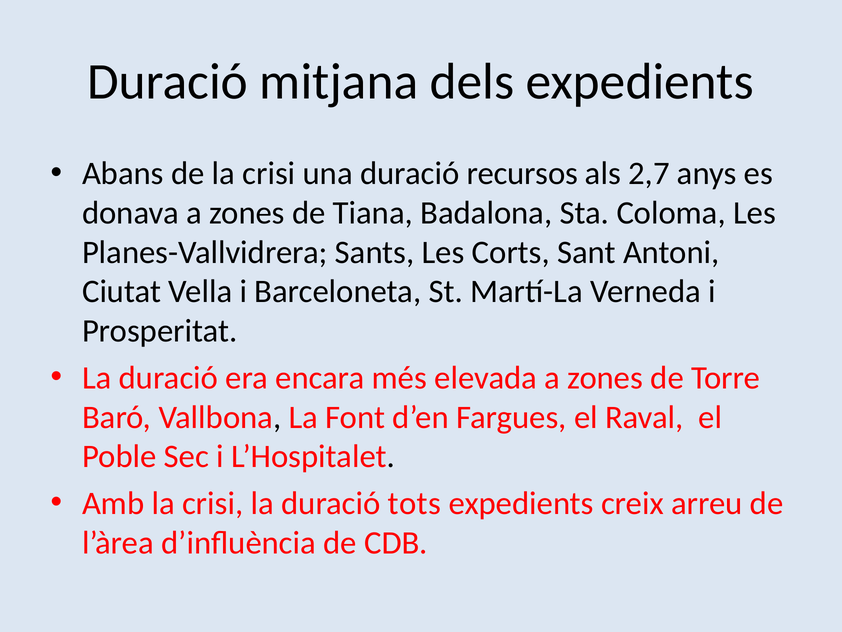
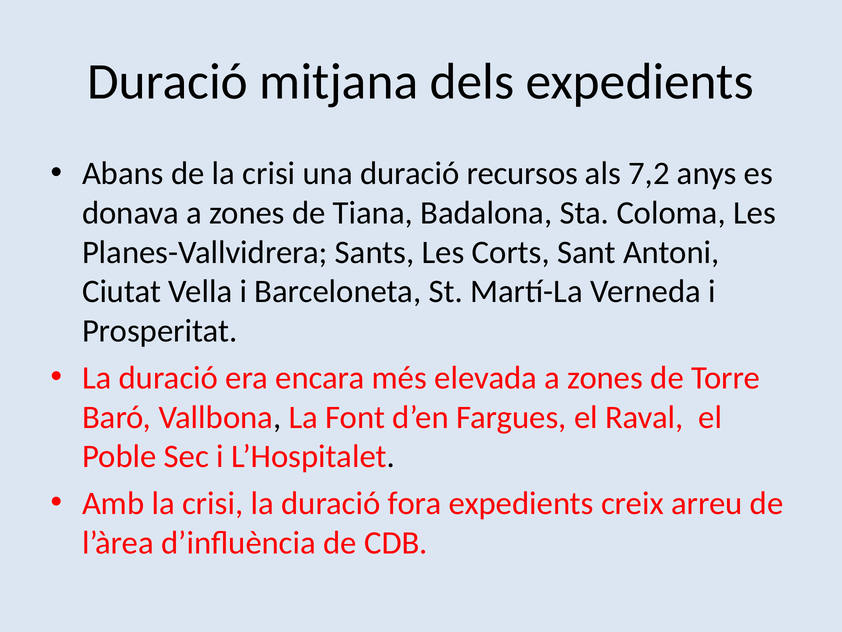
2,7: 2,7 -> 7,2 (649, 174)
tots: tots -> fora (415, 503)
